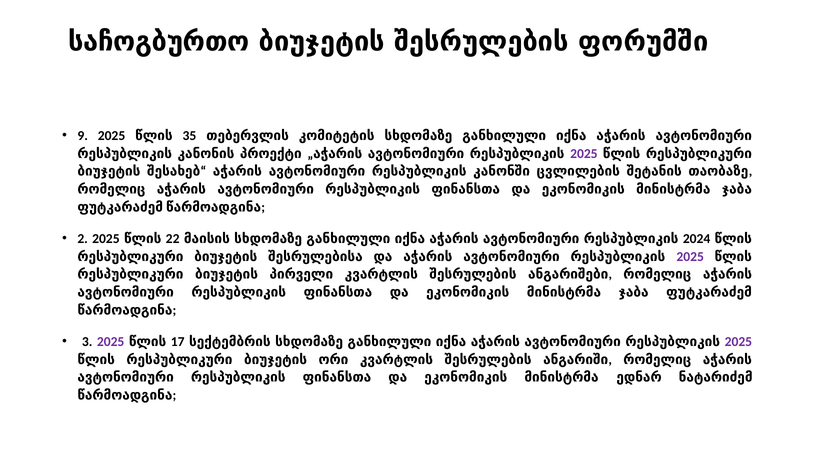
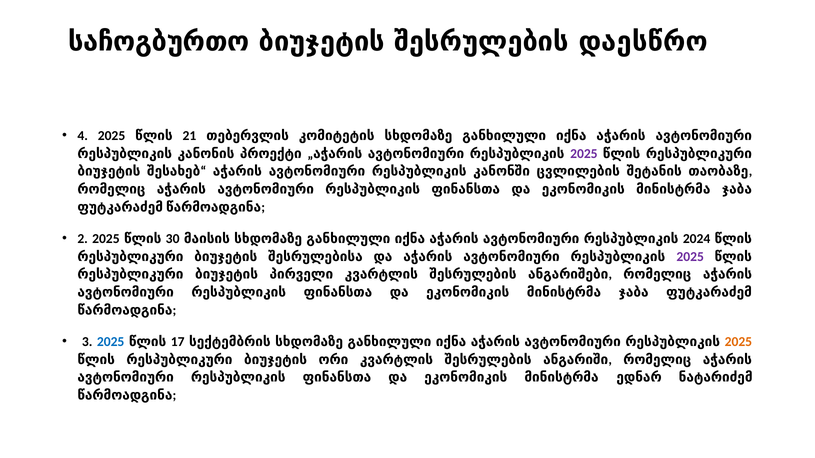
ფორუმში: ფორუმში -> დაესწრო (643, 42)
9: 9 -> 4 (83, 136)
35: 35 -> 21 (189, 136)
22: 22 -> 30 (173, 239)
2025 colour: purple -> blue (111, 342)
2025 colour: purple -> orange (738, 342)
